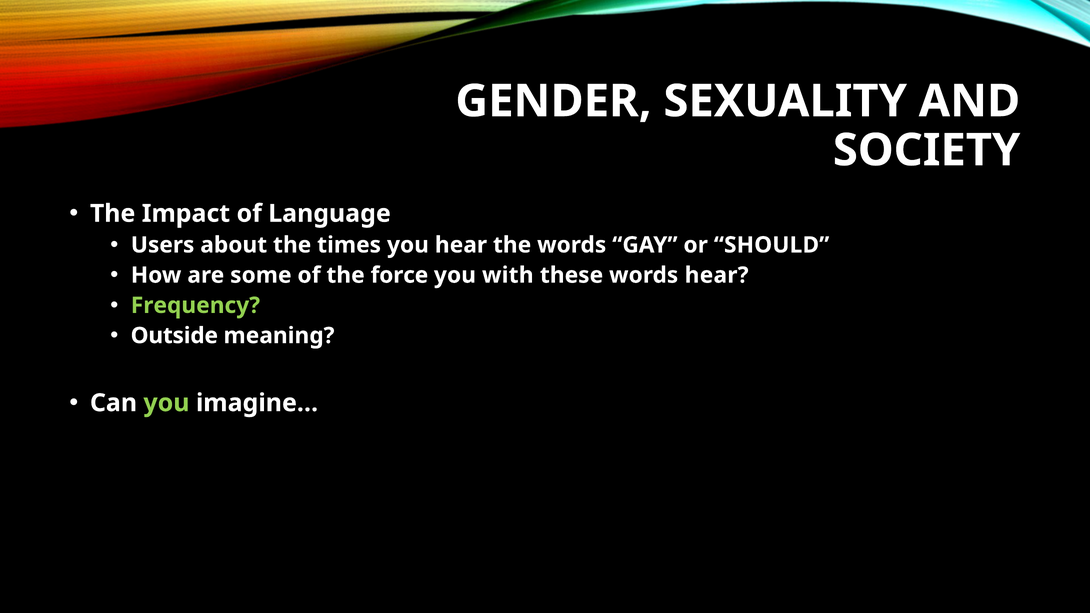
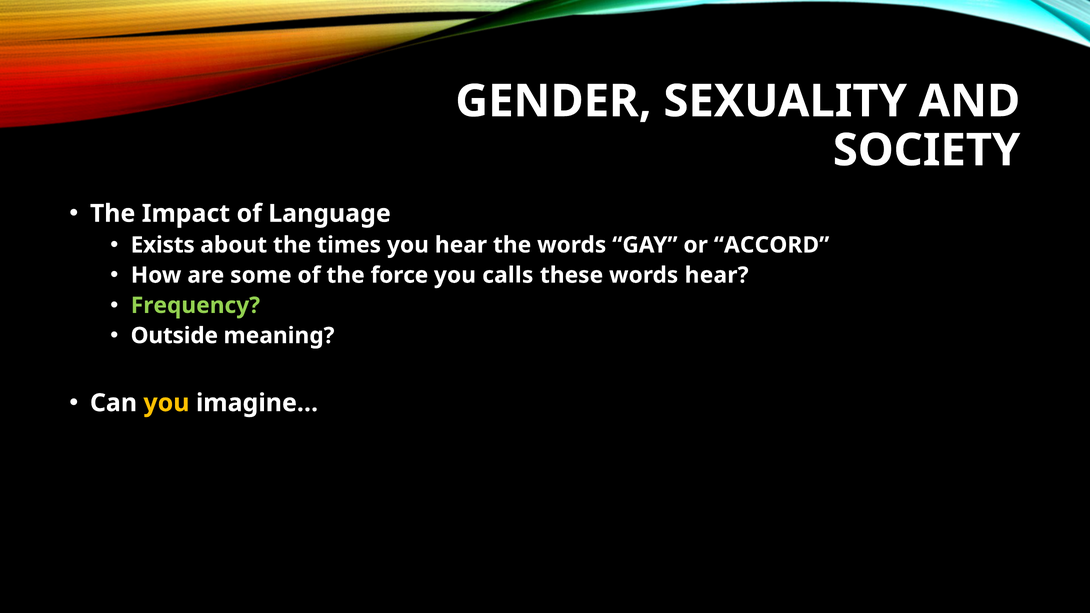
Users: Users -> Exists (163, 245)
SHOULD: SHOULD -> ACCORD (772, 245)
with: with -> calls (508, 275)
you colour: light green -> yellow (166, 403)
